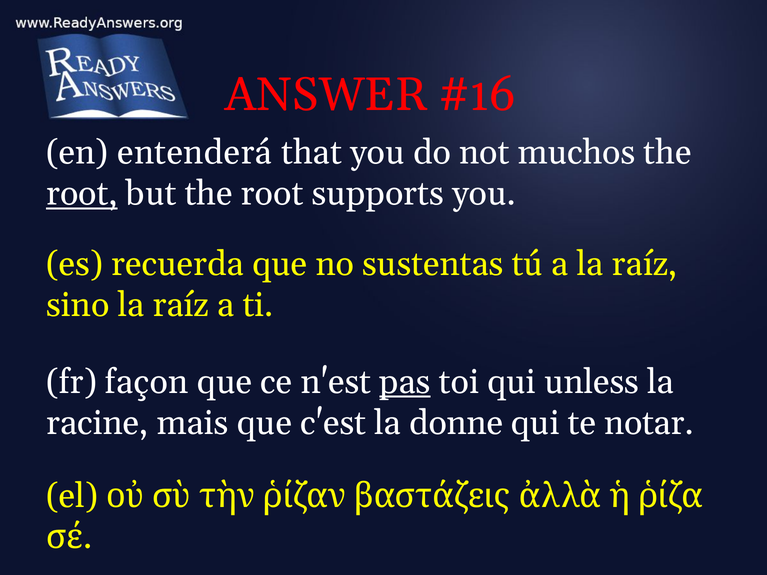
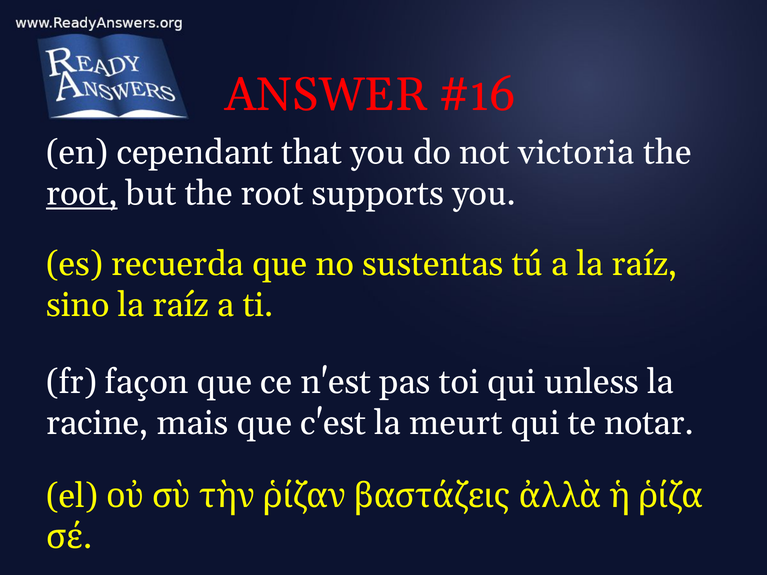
entenderá: entenderá -> cependant (195, 153)
muchos: muchos -> victoria (576, 153)
pas underline: present -> none (405, 382)
donne: donne -> meurt (456, 423)
